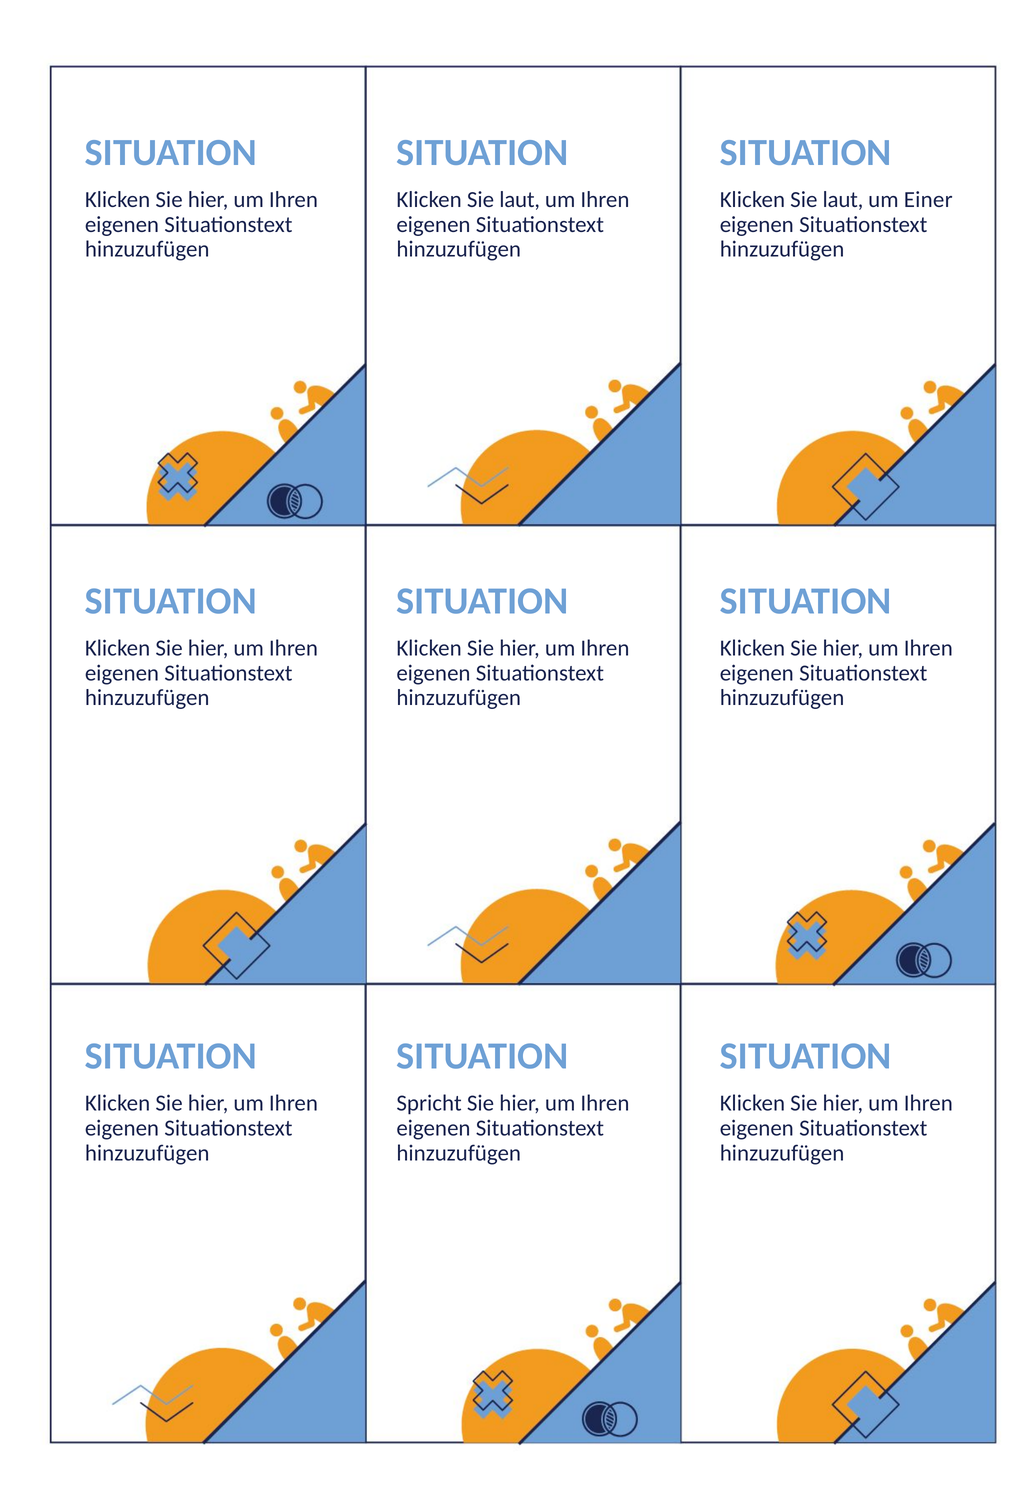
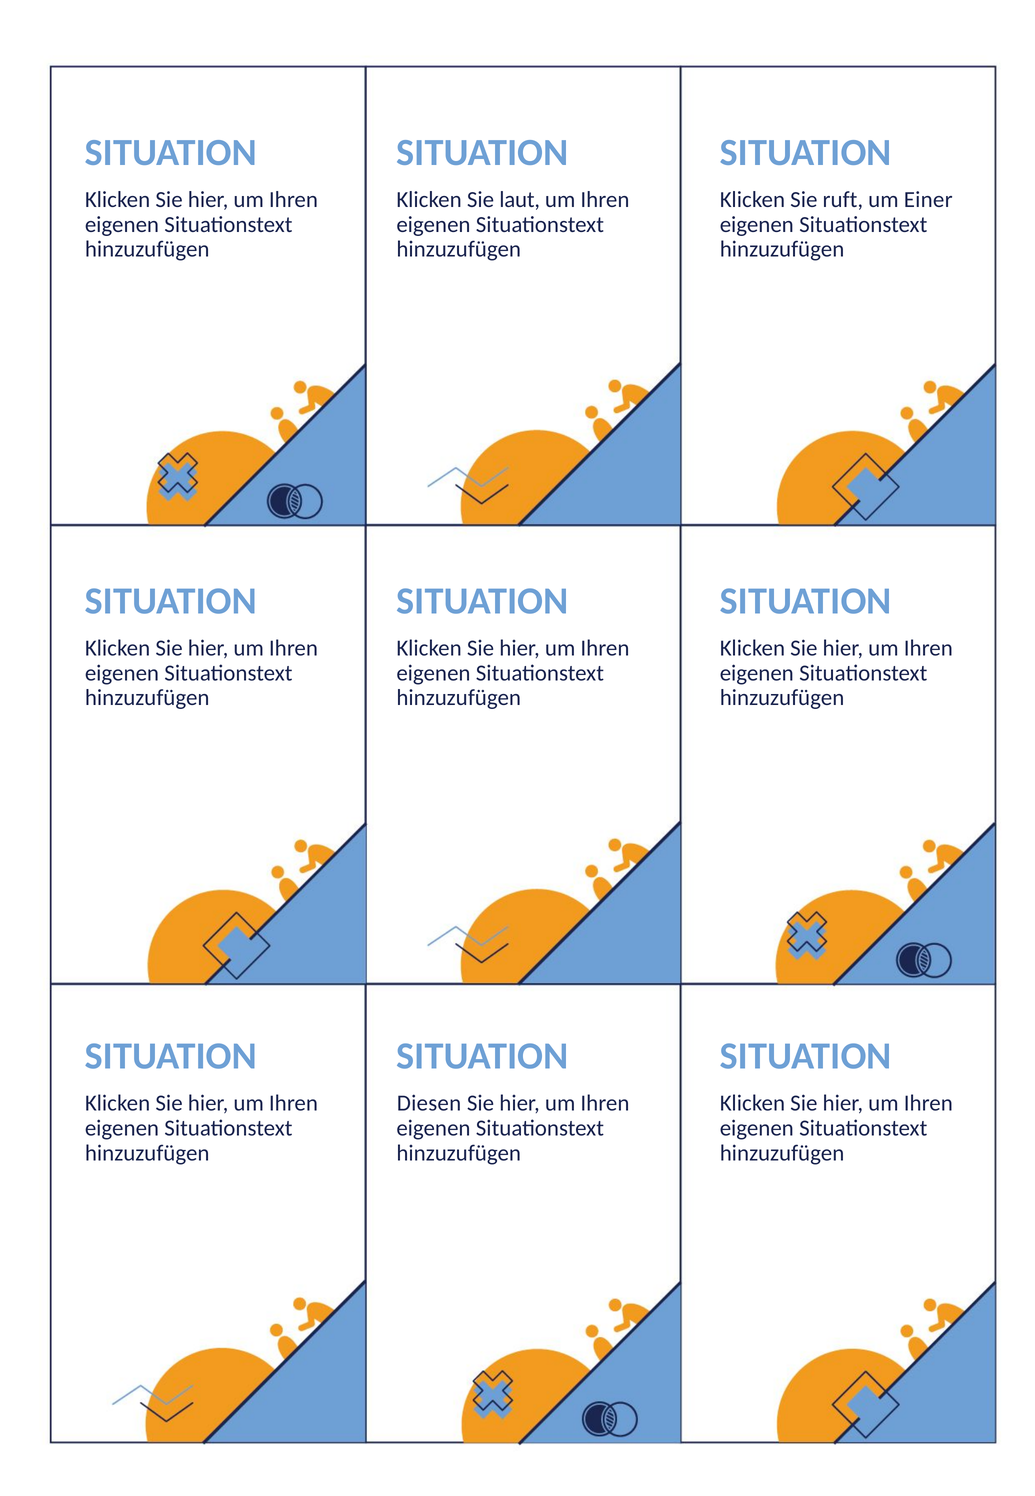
laut: laut -> ruft (843, 200)
Spricht: Spricht -> Diesen (429, 1103)
